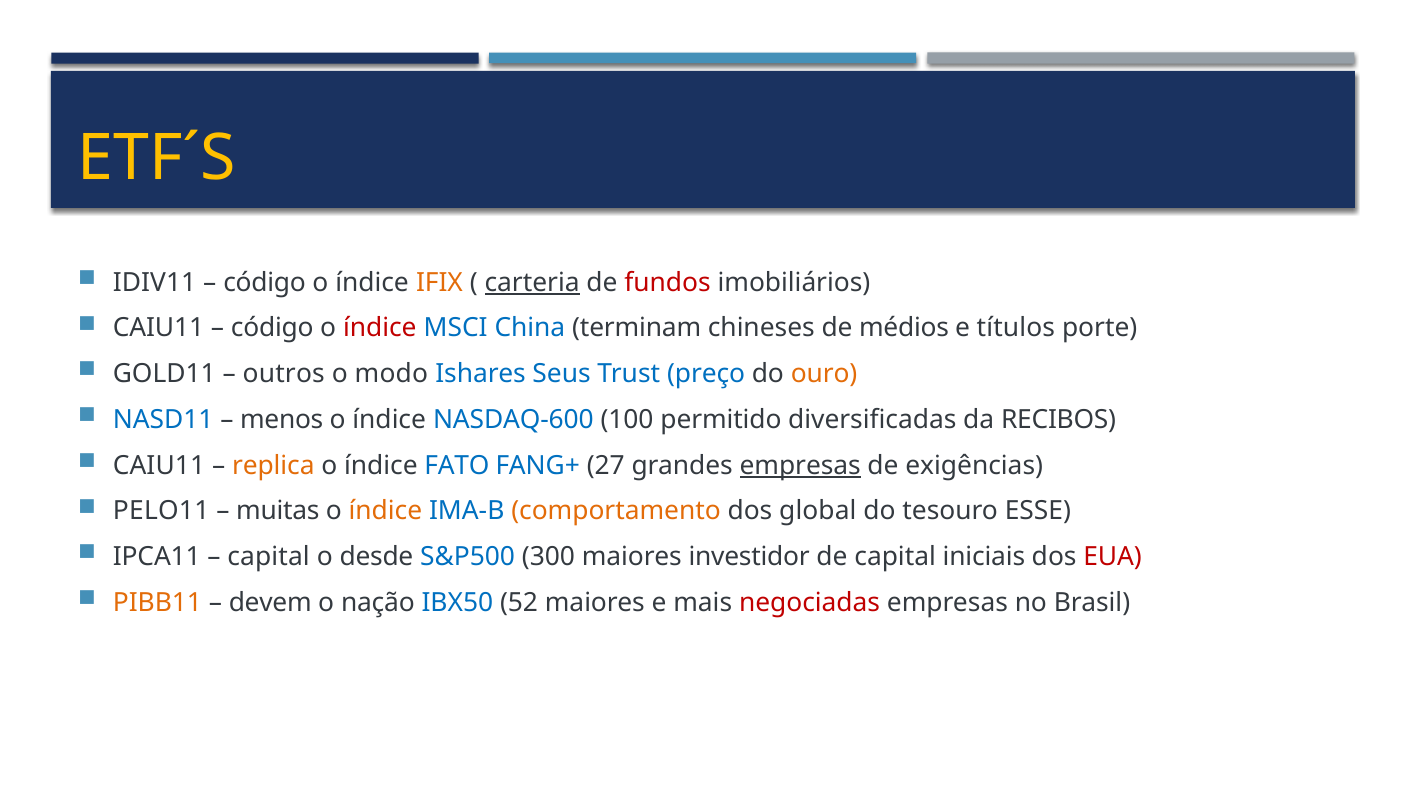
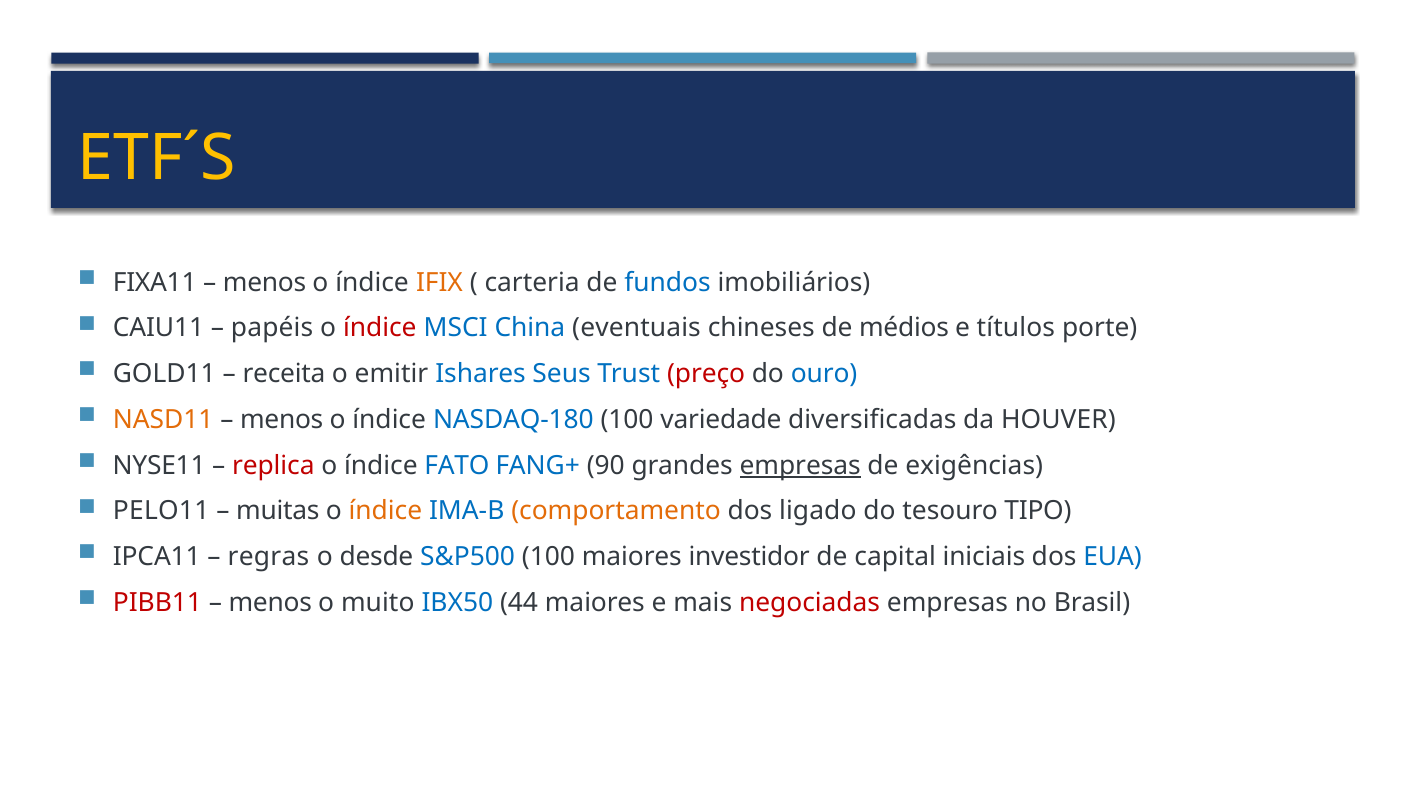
IDIV11: IDIV11 -> FIXA11 (155, 283)
código: código -> menos (265, 283)
carteria underline: present -> none (532, 283)
fundos colour: red -> blue (668, 283)
código: código -> papéis (272, 328)
terminam: terminam -> eventuais (637, 328)
outros: outros -> receita (284, 374)
modo: modo -> emitir (391, 374)
preço colour: blue -> red (706, 374)
ouro colour: orange -> blue (824, 374)
NASD11 colour: blue -> orange (163, 420)
NASDAQ-600: NASDAQ-600 -> NASDAQ-180 (513, 420)
permitido: permitido -> variedade (721, 420)
RECIBOS: RECIBOS -> HOUVER (1058, 420)
CAIU11: CAIU11 -> NYSE11 (159, 465)
replica colour: orange -> red (273, 465)
27: 27 -> 90 (606, 465)
global: global -> ligado (818, 511)
ESSE: ESSE -> TIPO (1038, 511)
capital: capital -> regras (268, 557)
S&P500 300: 300 -> 100 (548, 557)
EUA colour: red -> blue (1113, 557)
PIBB11 colour: orange -> red (157, 602)
devem: devem -> menos (270, 602)
nação: nação -> muito (378, 602)
52: 52 -> 44 (519, 602)
